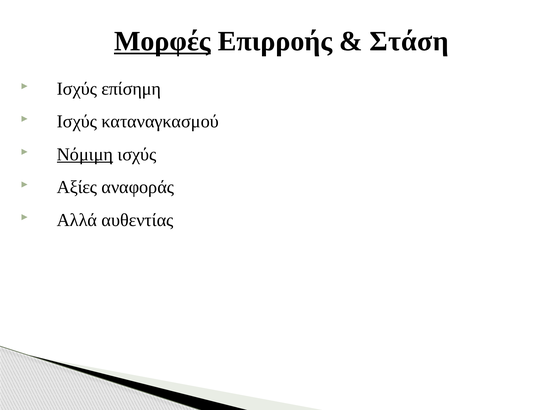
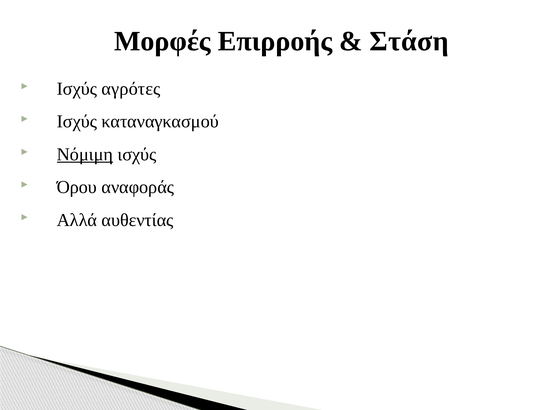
Μορφές underline: present -> none (162, 41)
επίσημη: επίσημη -> αγρότες (131, 89)
Αξίες: Αξίες -> Όρου (77, 187)
